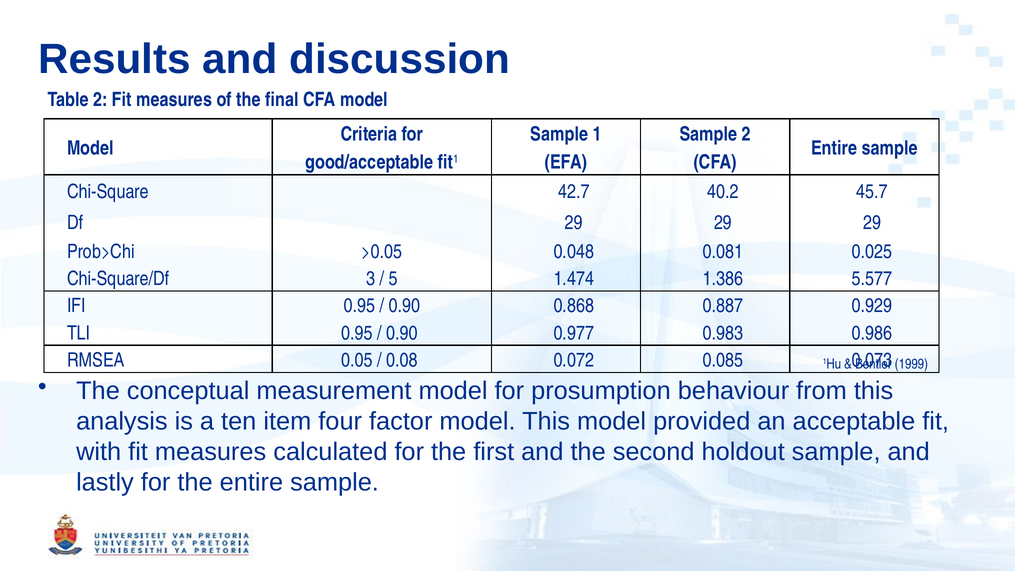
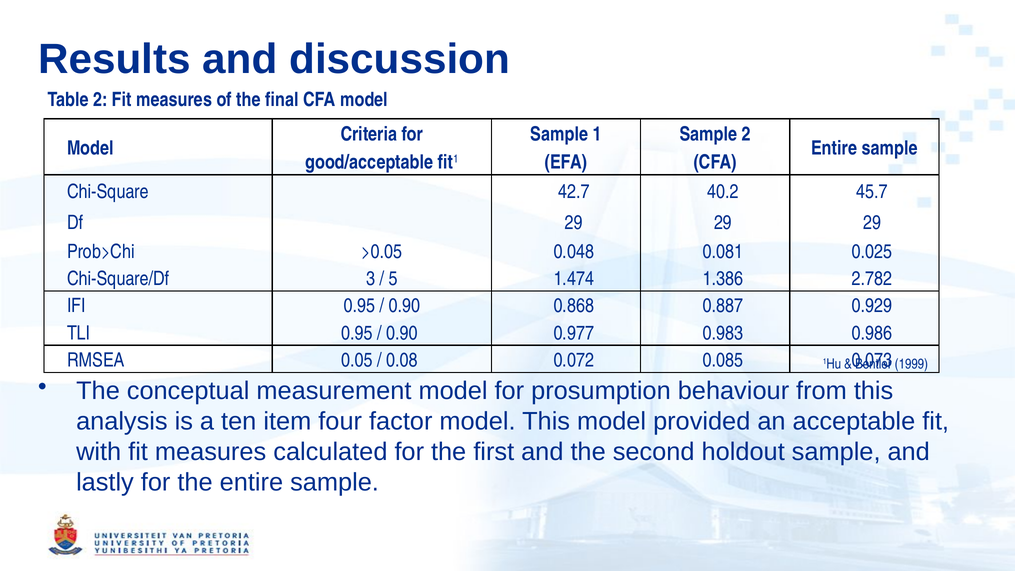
5.577: 5.577 -> 2.782 (872, 279)
